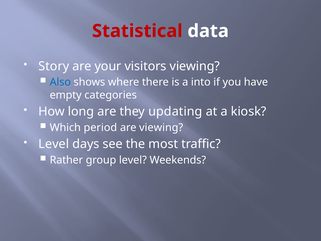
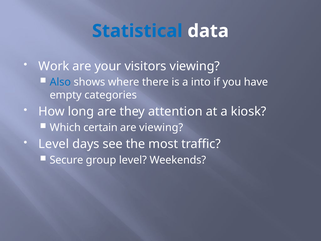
Statistical colour: red -> blue (137, 31)
Story: Story -> Work (54, 66)
updating: updating -> attention (175, 111)
period: period -> certain (100, 127)
Rather: Rather -> Secure (66, 160)
